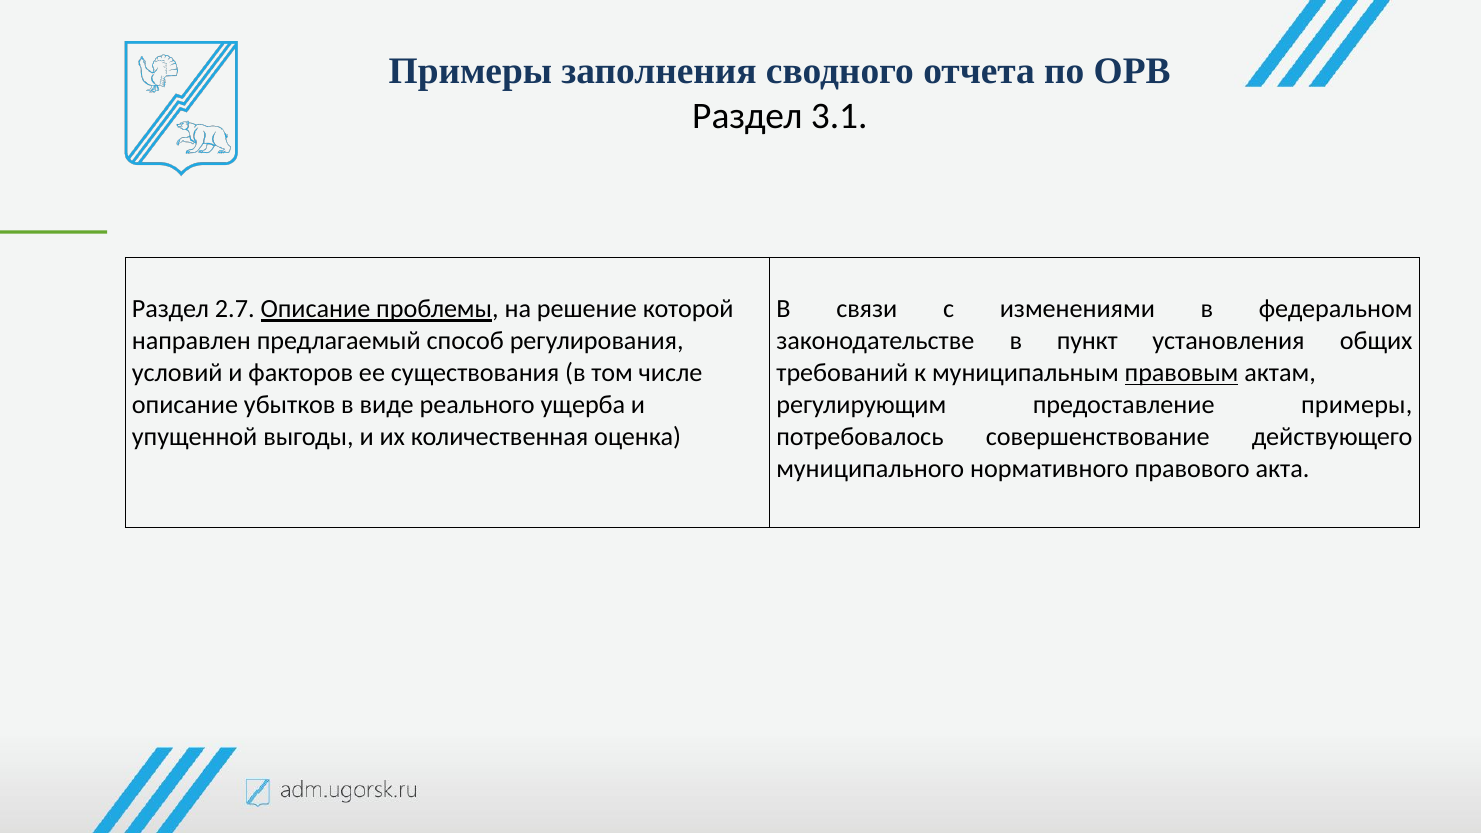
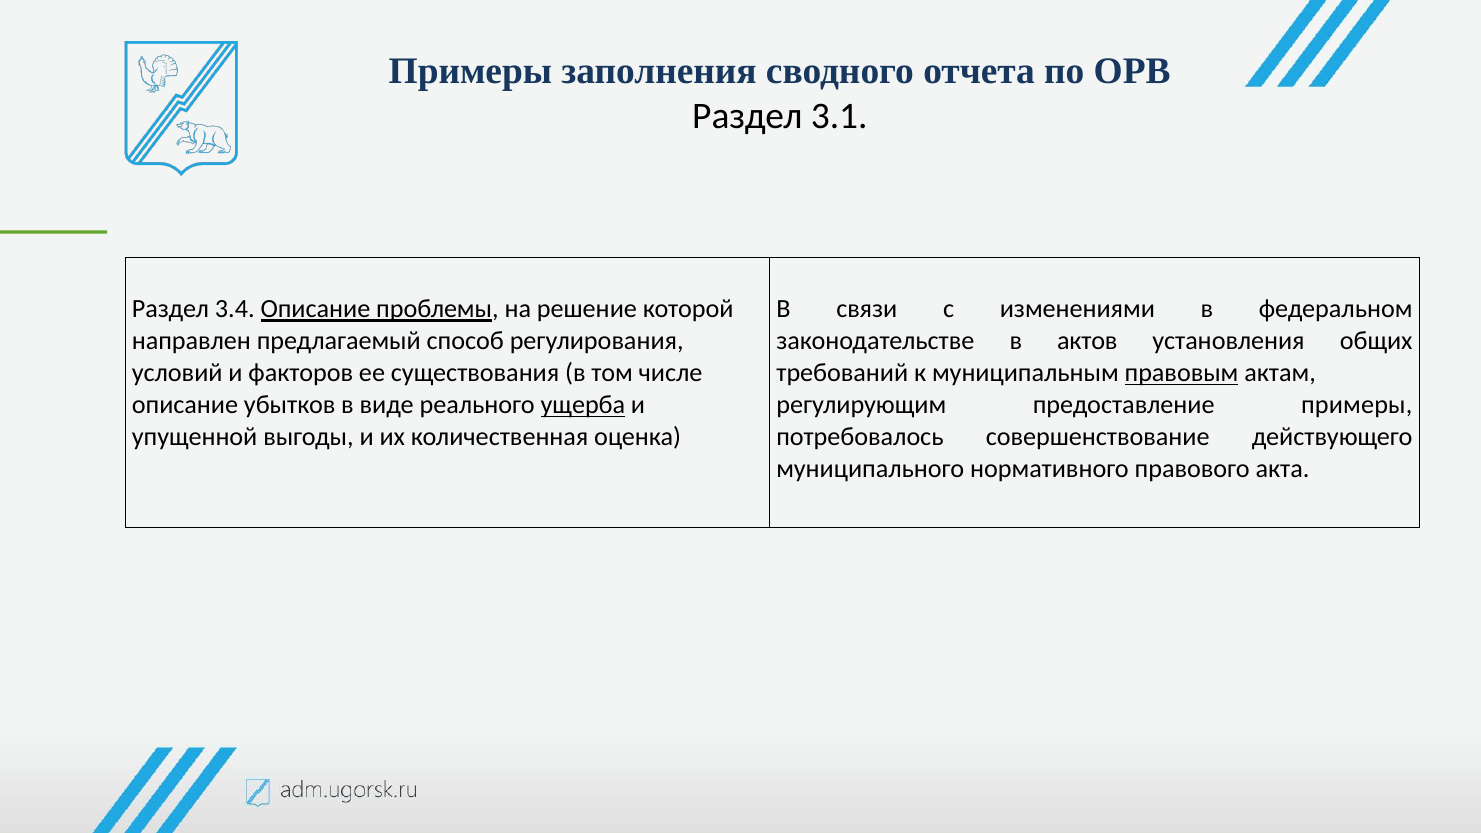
2.7: 2.7 -> 3.4 (235, 309)
пункт: пункт -> актов (1087, 341)
ущерба underline: none -> present (583, 405)
